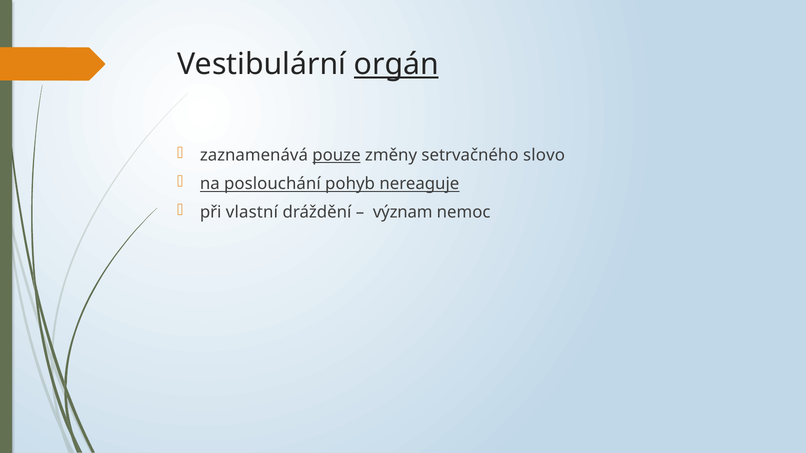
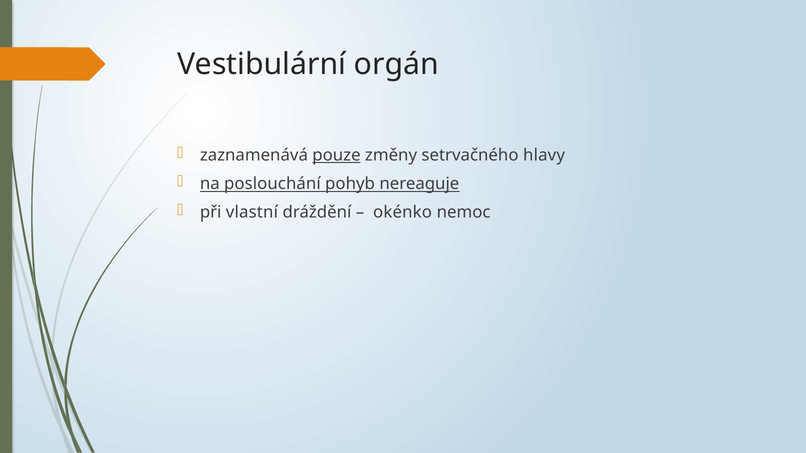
orgán underline: present -> none (396, 65)
slovo: slovo -> hlavy (544, 155)
význam: význam -> okénko (403, 212)
